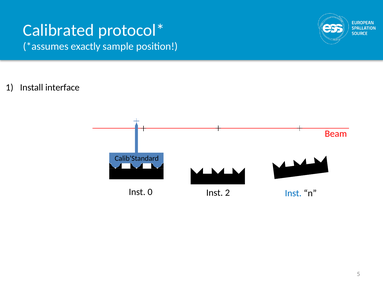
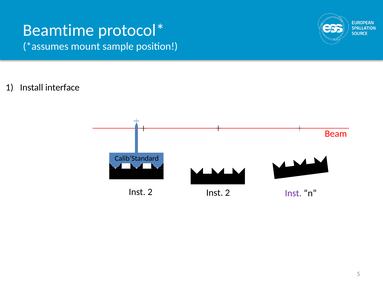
Calibrated: Calibrated -> Beamtime (59, 30)
exactly: exactly -> mount (85, 46)
0: 0 -> 2 (150, 192)
Inst colour: blue -> purple (293, 193)
